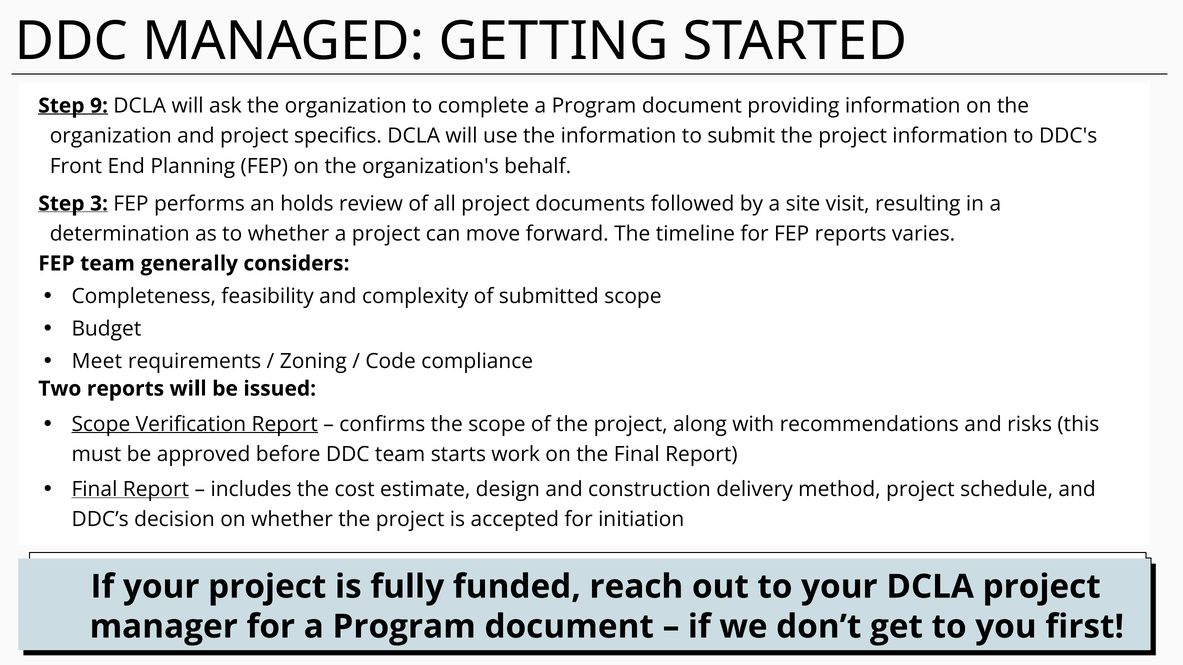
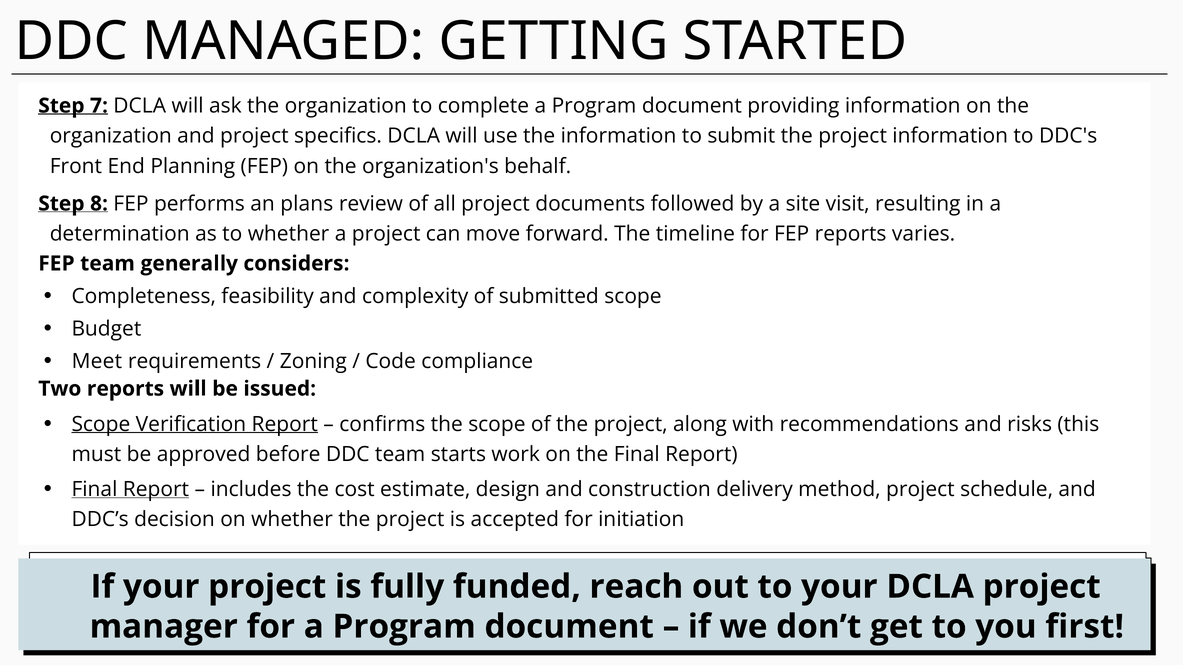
9: 9 -> 7 (99, 106)
3: 3 -> 8 (99, 204)
holds: holds -> plans (307, 204)
